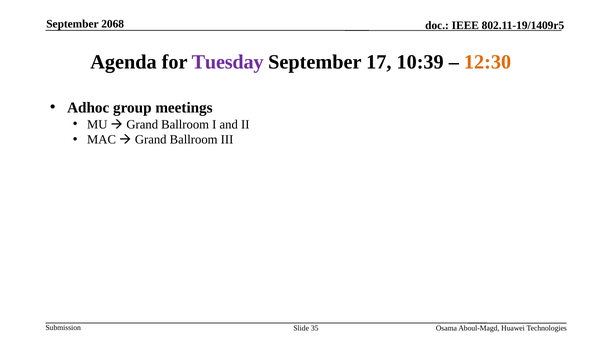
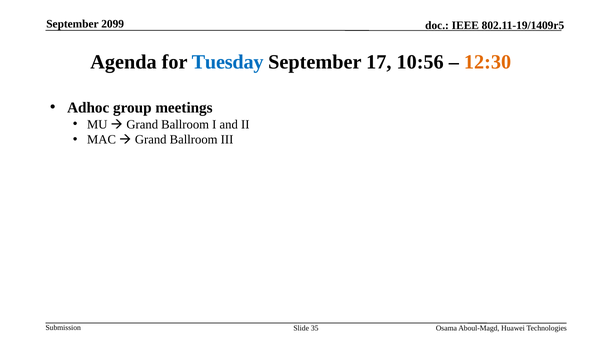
2068: 2068 -> 2099 (113, 24)
Tuesday colour: purple -> blue (228, 62)
10:39: 10:39 -> 10:56 (420, 62)
